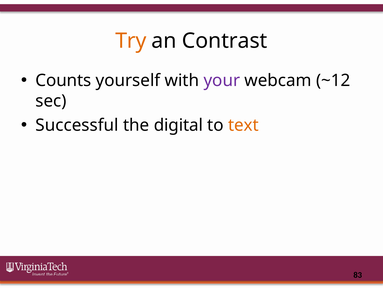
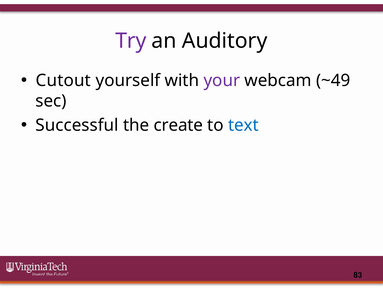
Try colour: orange -> purple (131, 41)
Contrast: Contrast -> Auditory (225, 41)
Counts: Counts -> Cutout (63, 80)
~12: ~12 -> ~49 (333, 80)
digital: digital -> create (178, 125)
text colour: orange -> blue (243, 125)
